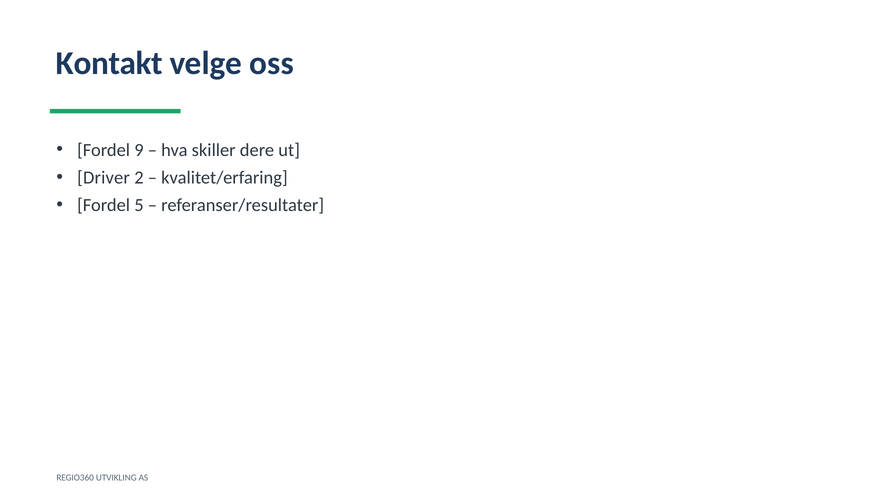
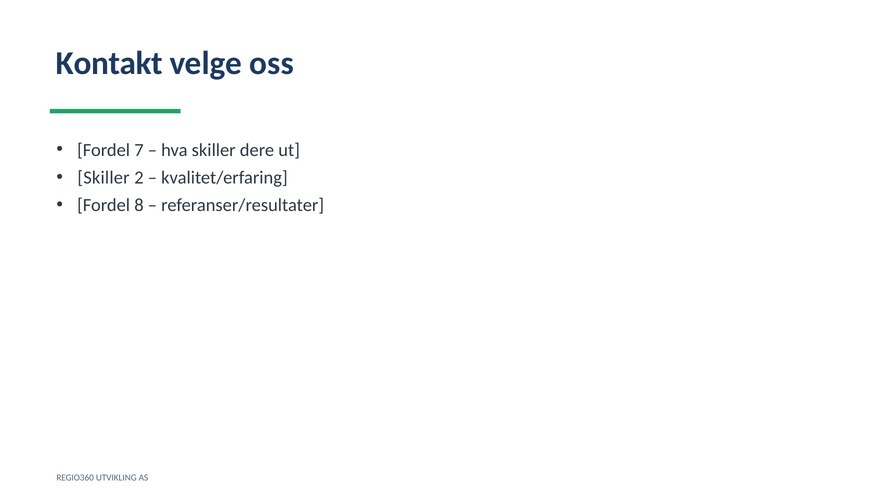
9: 9 -> 7 (139, 150)
Driver: Driver -> Skiller (104, 178)
5: 5 -> 8 (139, 205)
